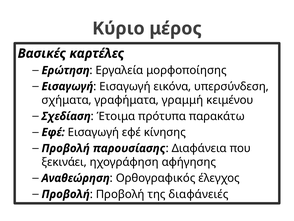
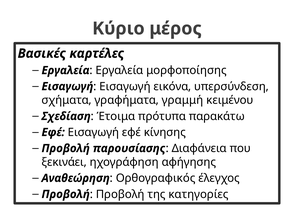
Ερώτηση: Ερώτηση -> Εργαλεία (66, 70)
διαφάνειές: διαφάνειές -> κατηγορίες (198, 194)
